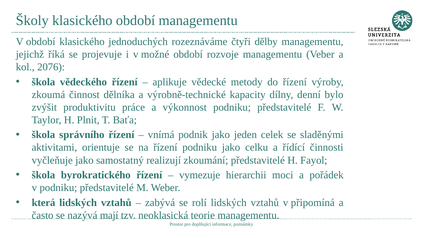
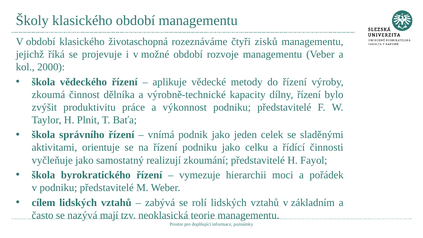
jednoduchých: jednoduchých -> životaschopná (138, 42)
dělby: dělby -> zisků (266, 42)
2076: 2076 -> 2000 (51, 67)
dílny denní: denní -> řízení (309, 95)
která: která -> cílem (44, 202)
připomíná: připomíná -> základním (313, 202)
